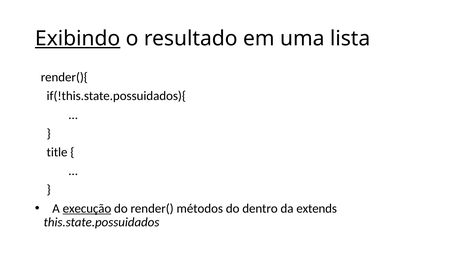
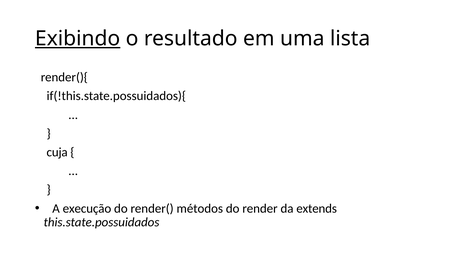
title: title -> cuja (57, 152)
execução underline: present -> none (87, 209)
dentro: dentro -> render (260, 209)
